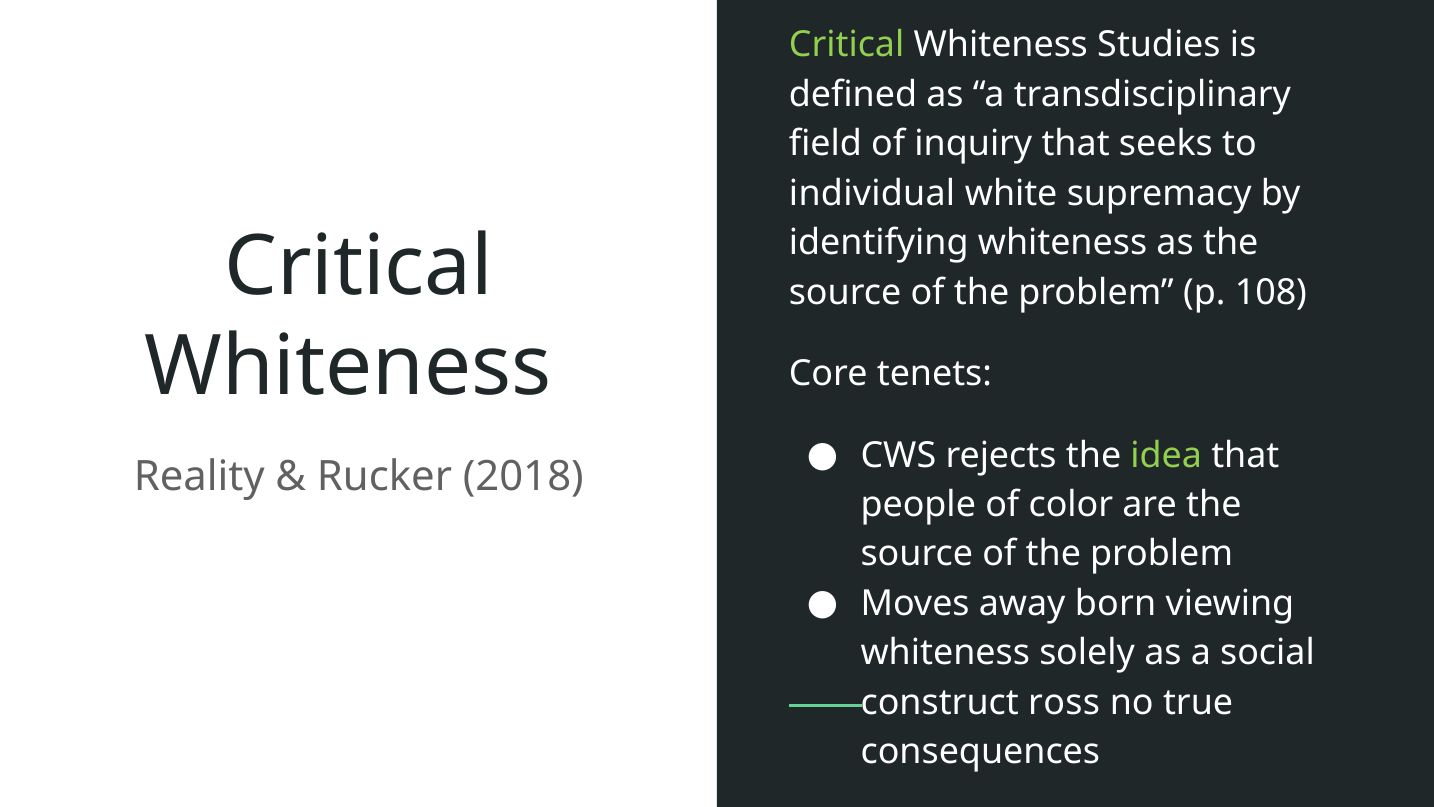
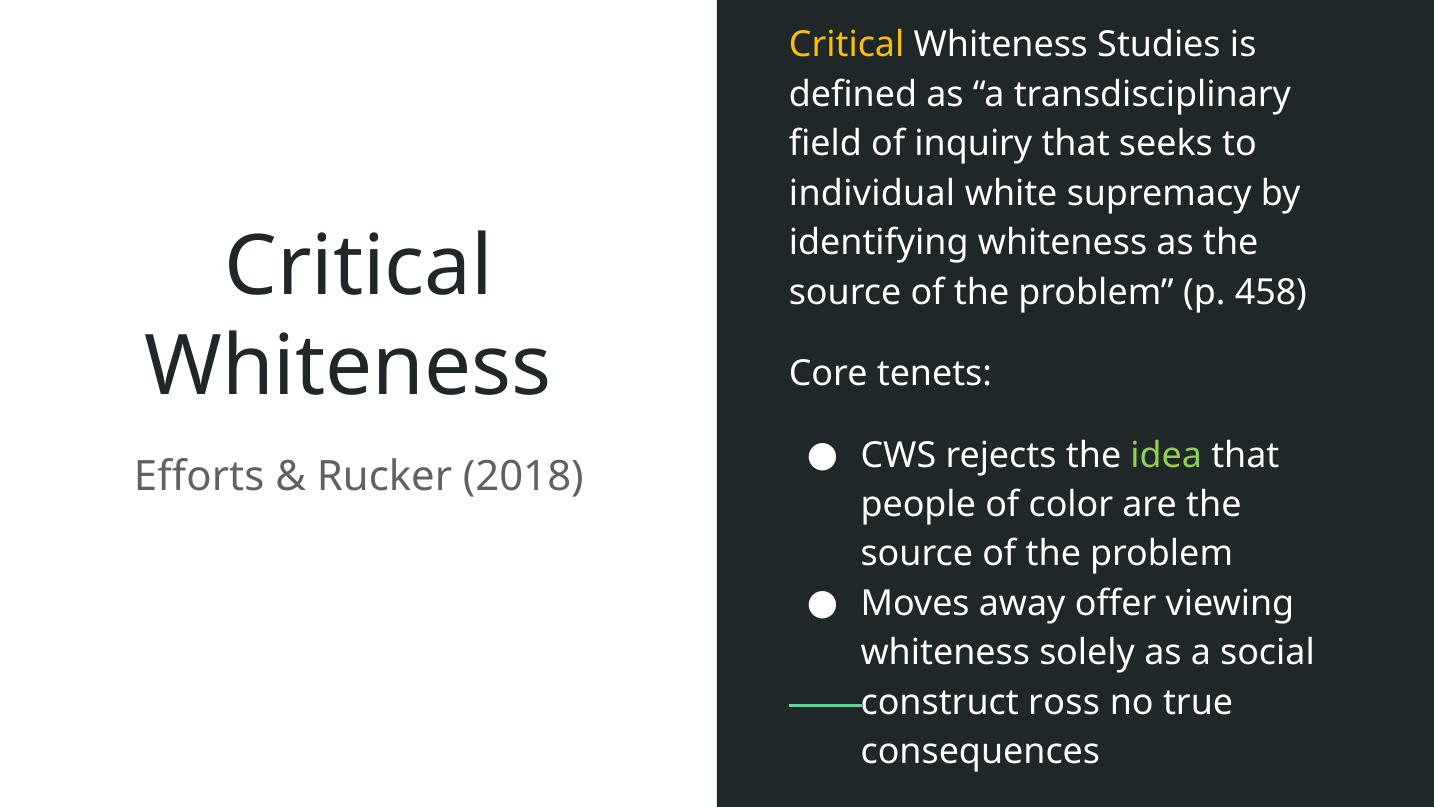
Critical colour: light green -> yellow (847, 45)
108: 108 -> 458 (1271, 292)
Reality: Reality -> Efforts (199, 477)
born: born -> offer (1116, 603)
